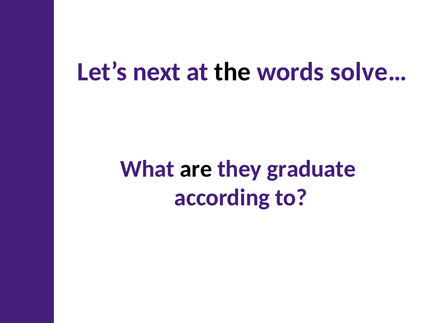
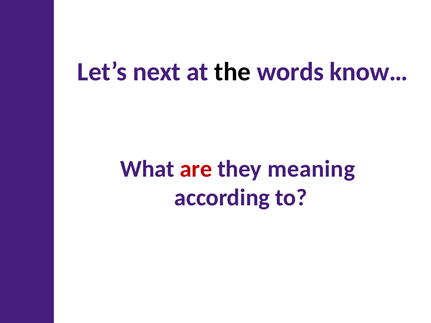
solve…: solve… -> know… (369, 72)
are colour: black -> red (196, 169)
graduate: graduate -> meaning (311, 169)
